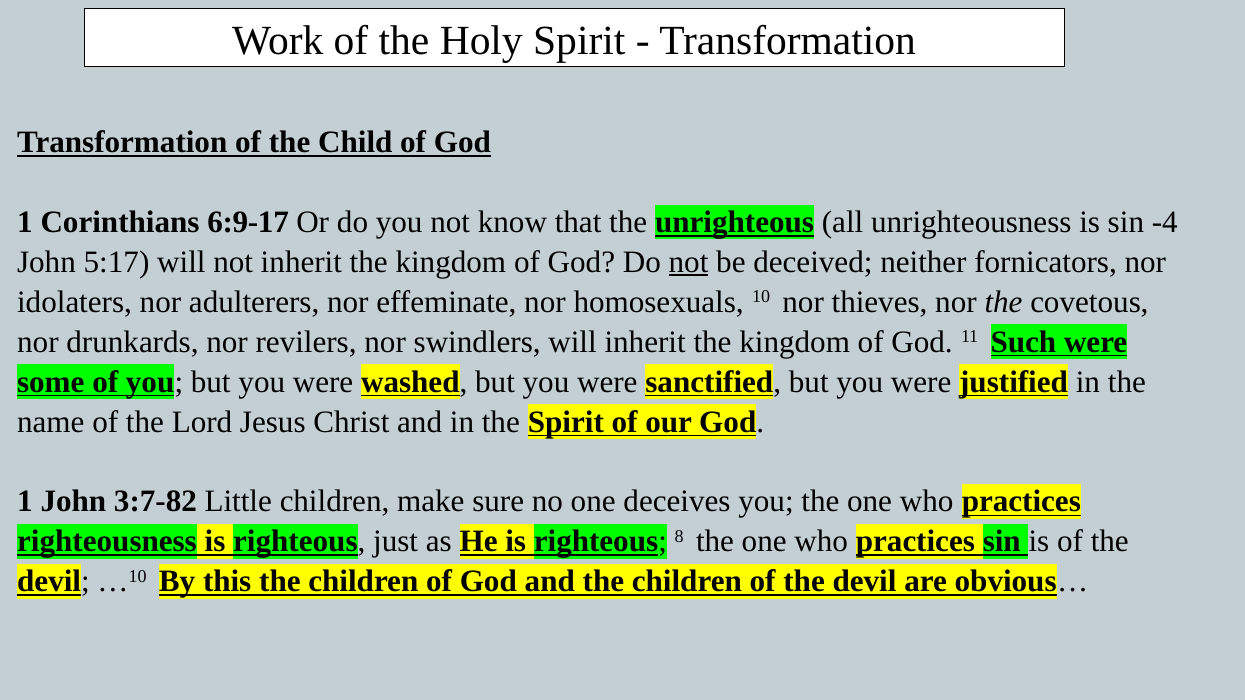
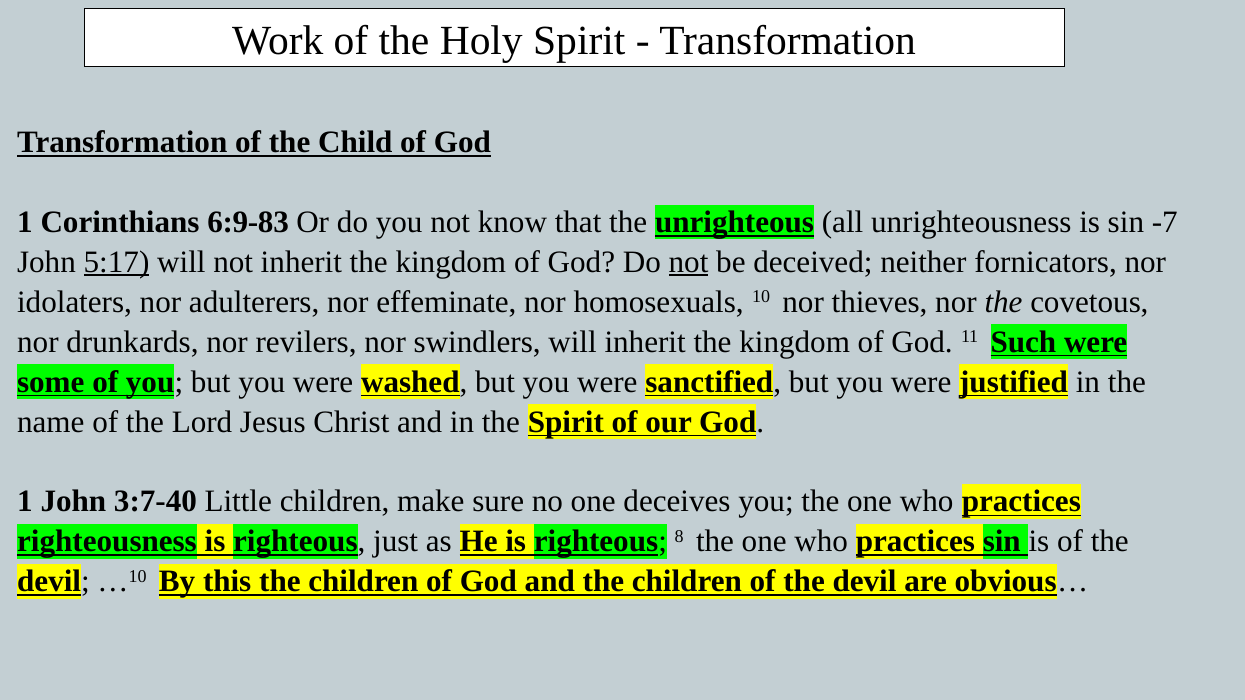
6:9-17: 6:9-17 -> 6:9-83 (248, 222)
-4: -4 -> -7 (1165, 222)
5:17 underline: none -> present (117, 262)
3:7-82: 3:7-82 -> 3:7-40 (155, 502)
